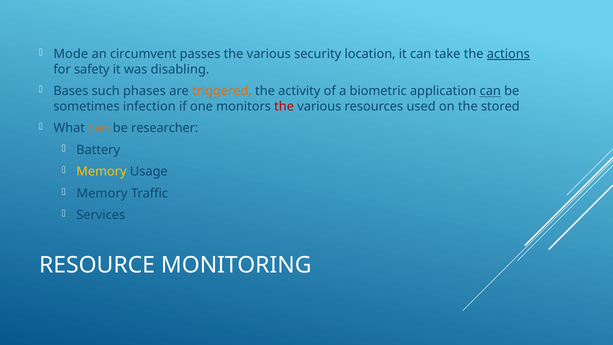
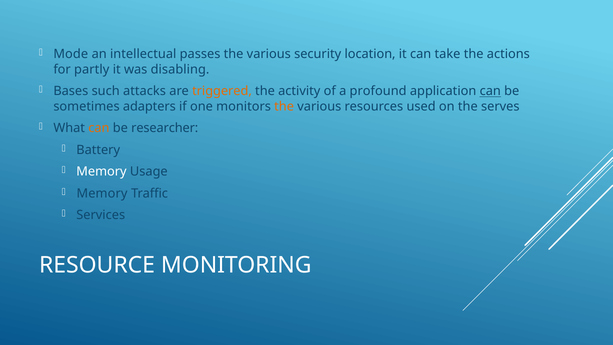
circumvent: circumvent -> intellectual (143, 54)
actions underline: present -> none (508, 54)
safety: safety -> partly (92, 69)
phases: phases -> attacks (145, 91)
biometric: biometric -> profound (378, 91)
infection: infection -> adapters (149, 106)
the colour: red -> orange (284, 106)
stored: stored -> serves (500, 106)
Memory colour: yellow -> white (102, 172)
